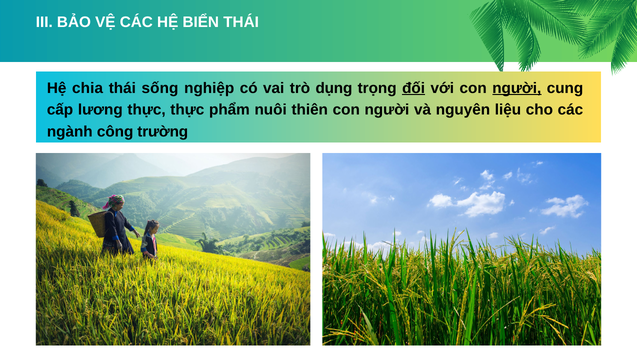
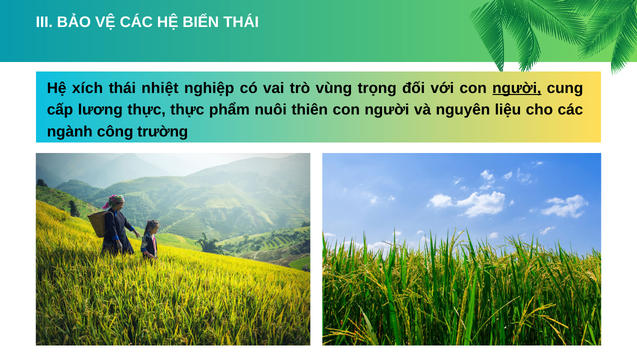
chia: chia -> xích (88, 88)
sống: sống -> nhiệt (160, 88)
dụng: dụng -> vùng (334, 88)
đối underline: present -> none (414, 88)
